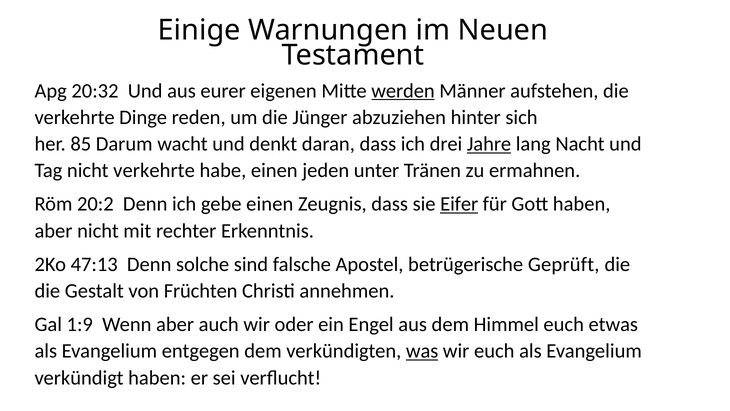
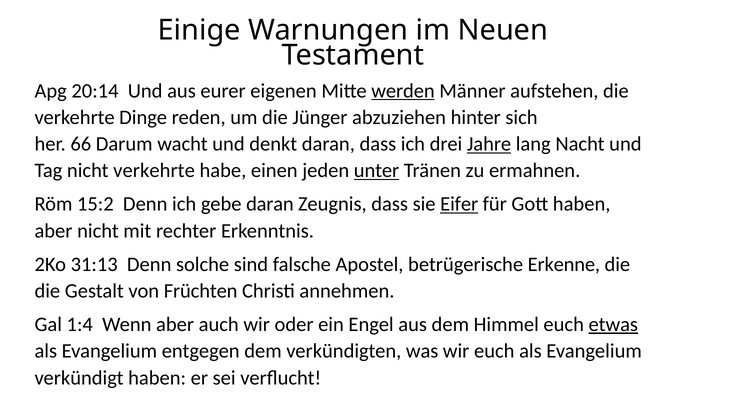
20:32: 20:32 -> 20:14 (95, 91)
85: 85 -> 66 (81, 144)
unter underline: none -> present (377, 171)
20:2: 20:2 -> 15:2 (95, 204)
gebe einen: einen -> daran (270, 204)
47:13: 47:13 -> 31:13 (94, 264)
Geprüft: Geprüft -> Erkenne (564, 264)
1:9: 1:9 -> 1:4 (80, 324)
etwas underline: none -> present (613, 324)
was underline: present -> none (422, 351)
